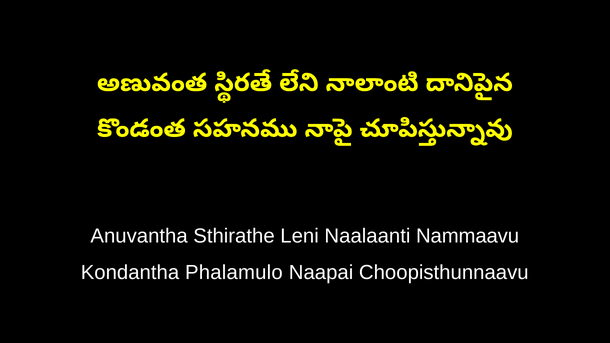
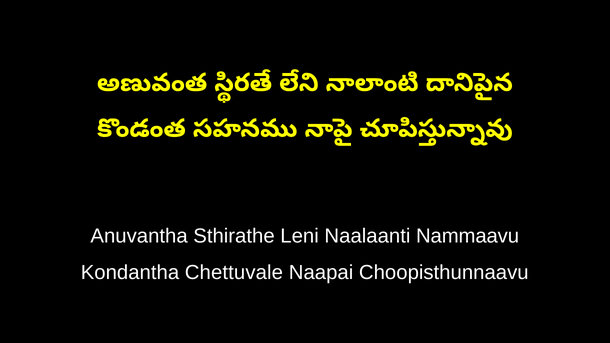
Phalamulo: Phalamulo -> Chettuvale (234, 273)
